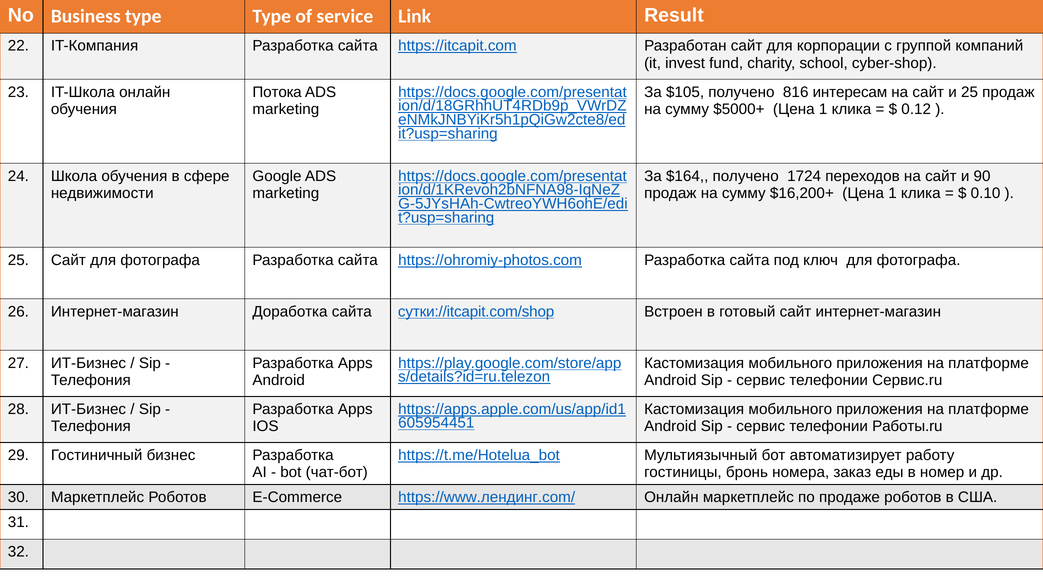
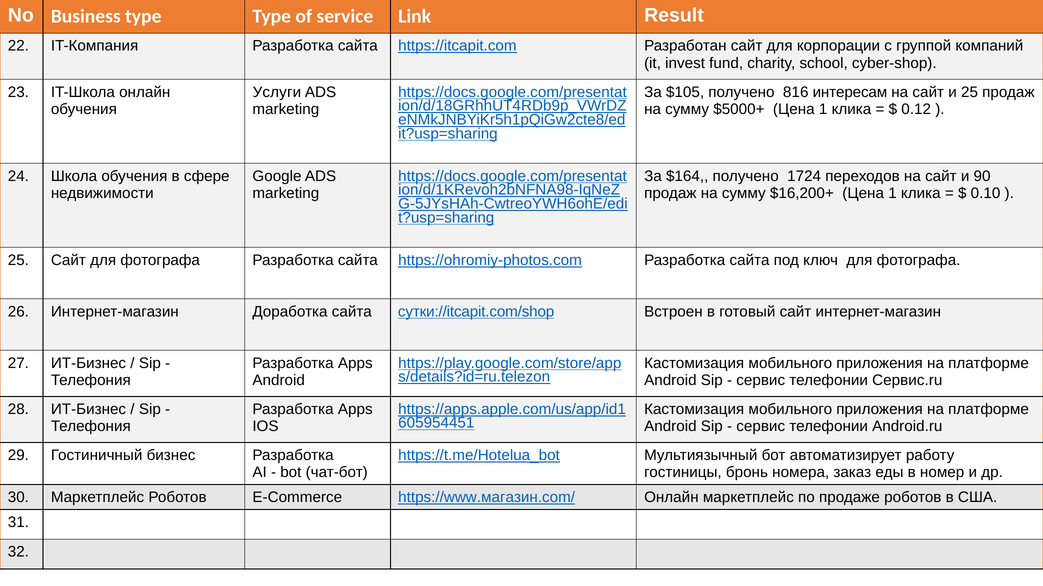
Потока: Потока -> Услуги (277, 92)
Работы.ru: Работы.ru -> Android.ru (907, 427)
https://www.лендинг.com/: https://www.лендинг.com/ -> https://www.магазин.com/ (487, 498)
